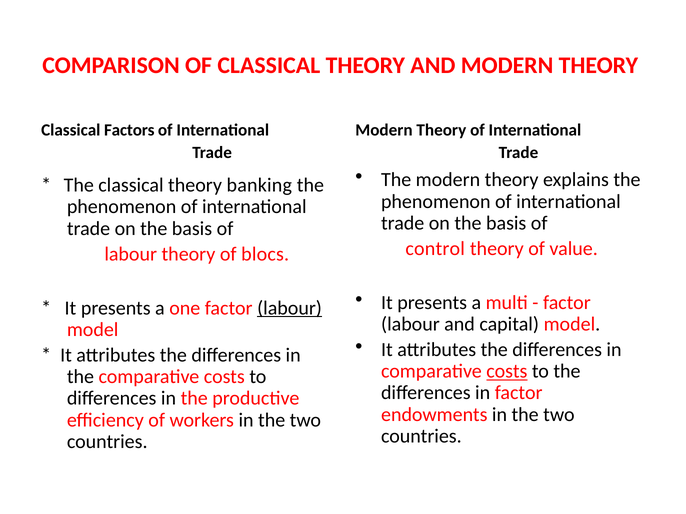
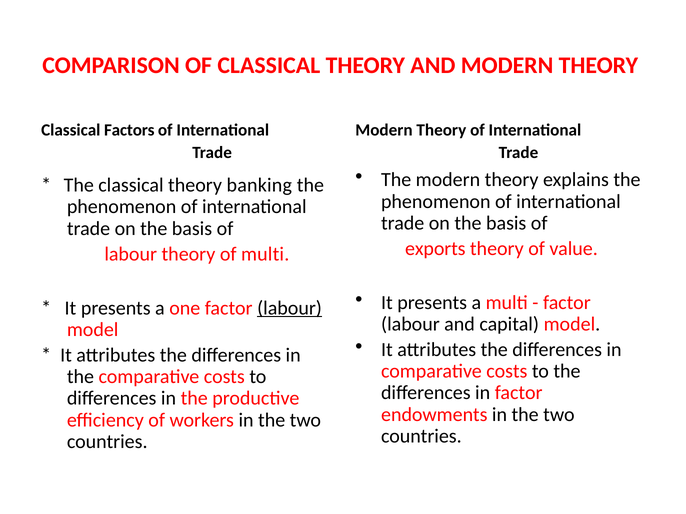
control: control -> exports (435, 249)
of blocs: blocs -> multi (265, 254)
costs underline: present -> none (507, 372)
